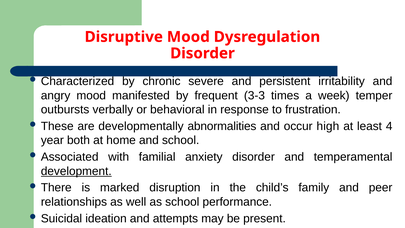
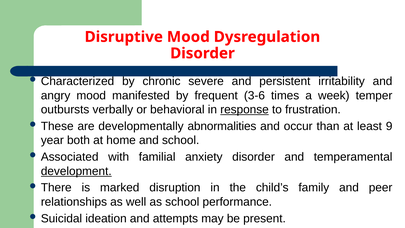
3-3: 3-3 -> 3-6 (254, 95)
response underline: none -> present (245, 110)
high: high -> than (328, 126)
4: 4 -> 9 (389, 126)
